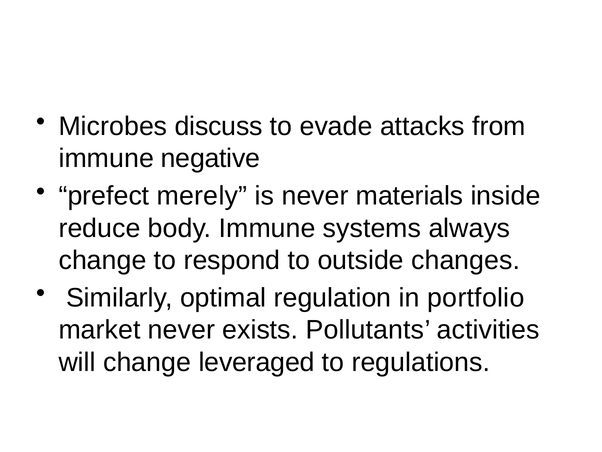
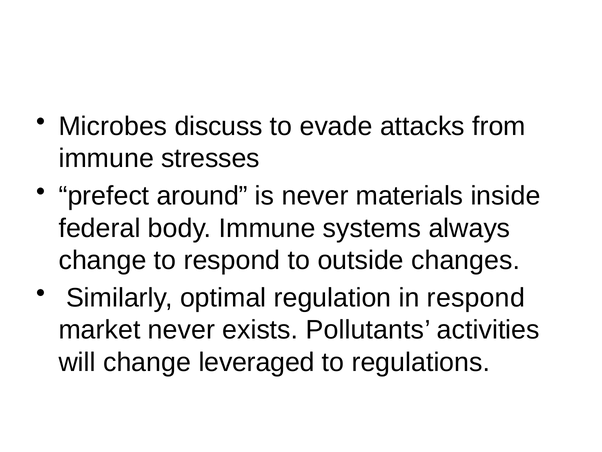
negative: negative -> stresses (210, 158)
merely: merely -> around (202, 196)
reduce: reduce -> federal (100, 228)
in portfolio: portfolio -> respond (476, 298)
